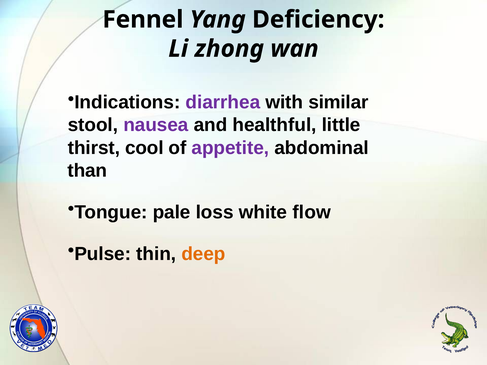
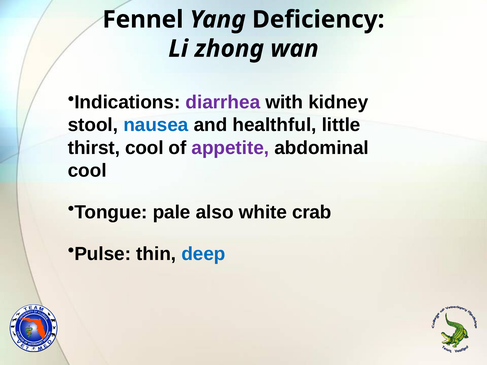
similar: similar -> kidney (338, 102)
nausea colour: purple -> blue (156, 125)
than: than -> cool (87, 171)
loss: loss -> also (215, 212)
flow: flow -> crab (312, 212)
deep colour: orange -> blue (203, 254)
